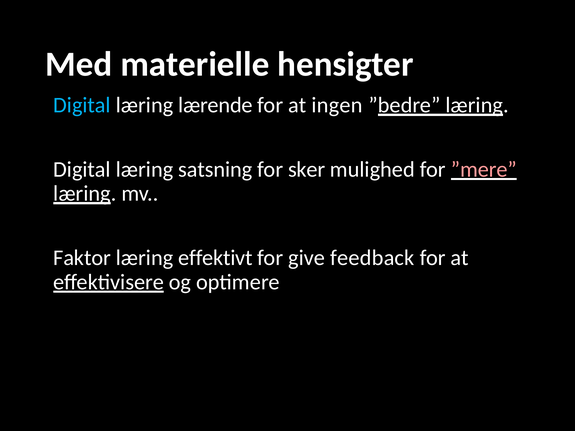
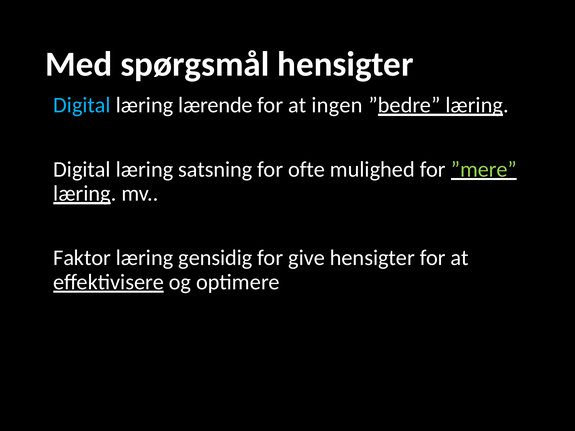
materielle: materielle -> spørgsmål (195, 64)
sker: sker -> ofte (307, 170)
”mere colour: pink -> light green (484, 170)
effektivt: effektivt -> gensidig (215, 258)
give feedback: feedback -> hensigter (372, 258)
